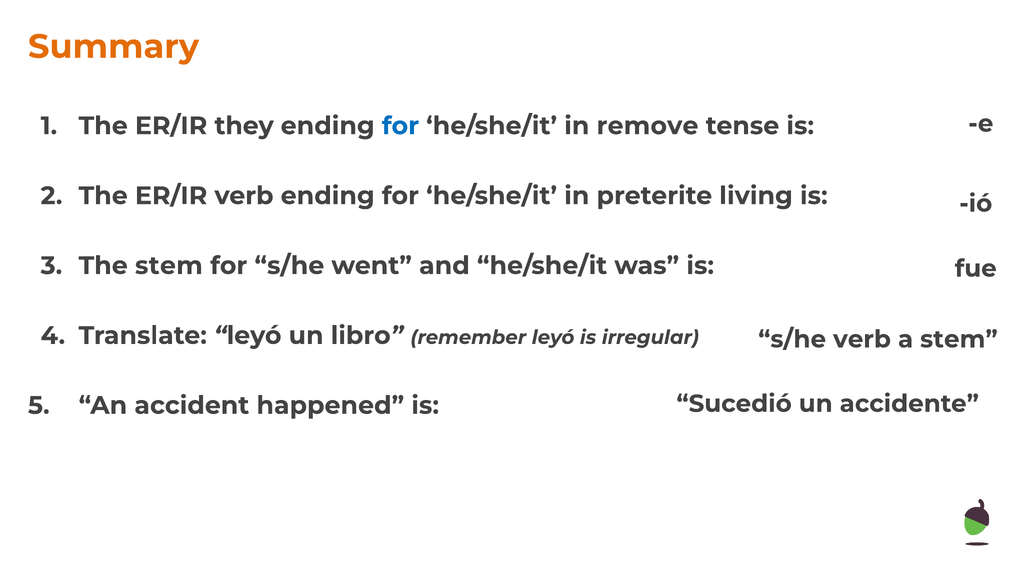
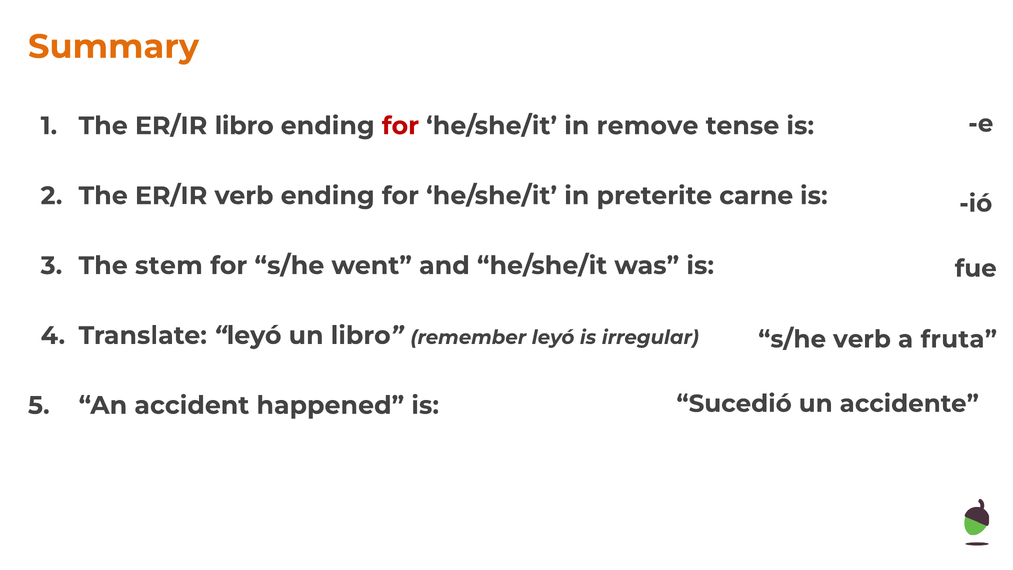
ER/IR they: they -> libro (244, 126)
for colour: blue -> red (400, 126)
living: living -> carne (756, 196)
a stem: stem -> fruta (959, 339)
